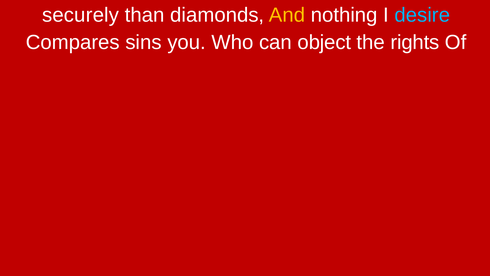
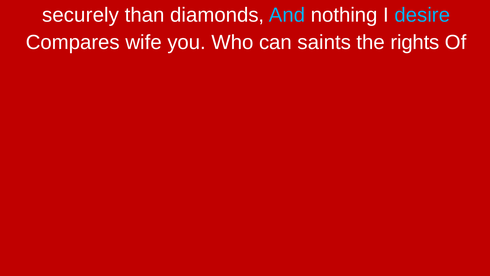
And colour: yellow -> light blue (287, 15)
sins: sins -> wife (144, 42)
object: object -> saints (324, 42)
